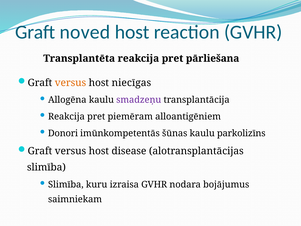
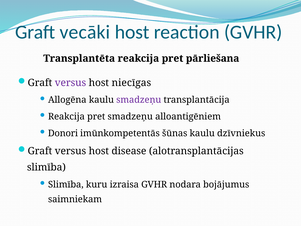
noved: noved -> vecāki (85, 32)
versus colour: orange -> purple (70, 83)
pret piemēram: piemēram -> smadzeņu (130, 116)
parkolizīns: parkolizīns -> dzīvniekus (241, 133)
